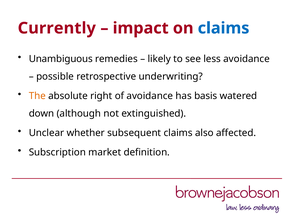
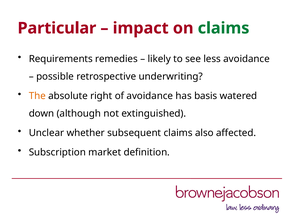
Currently: Currently -> Particular (57, 28)
claims colour: blue -> green (224, 28)
Unambiguous: Unambiguous -> Requirements (61, 59)
